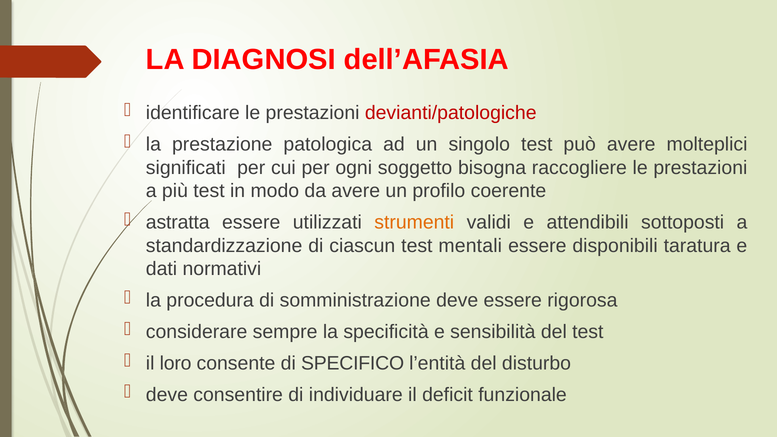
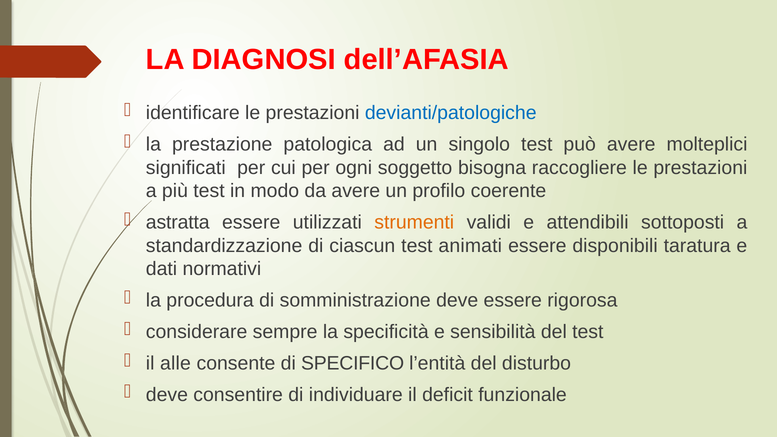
devianti/patologiche colour: red -> blue (451, 113)
mentali: mentali -> animati (470, 246)
loro: loro -> alle (175, 363)
